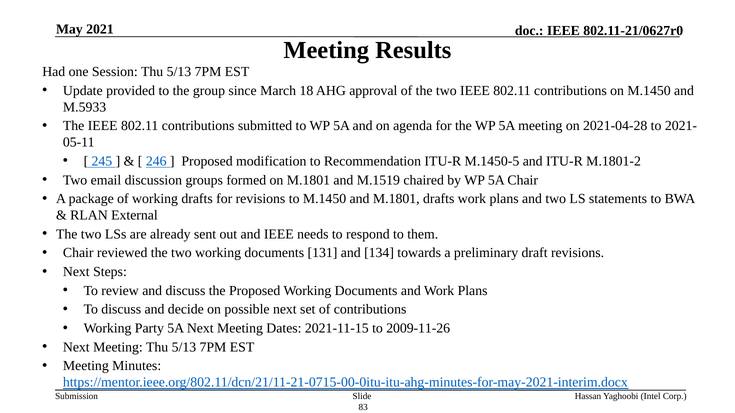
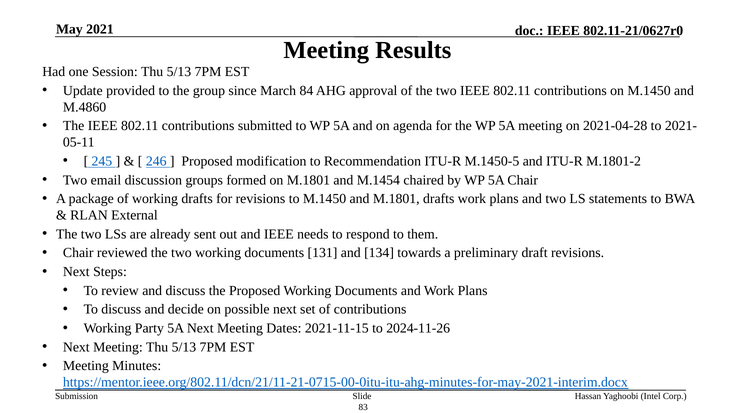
18: 18 -> 84 (306, 91)
M.5933: M.5933 -> M.4860 (85, 107)
M.1519: M.1519 -> M.1454 (378, 180)
2009-11-26: 2009-11-26 -> 2024-11-26 (418, 329)
